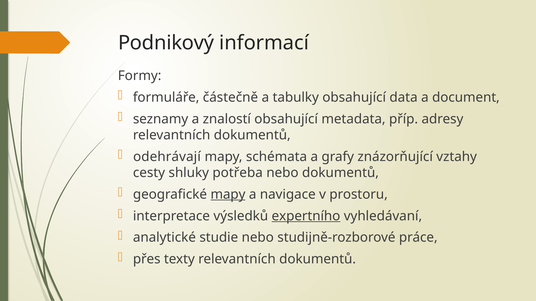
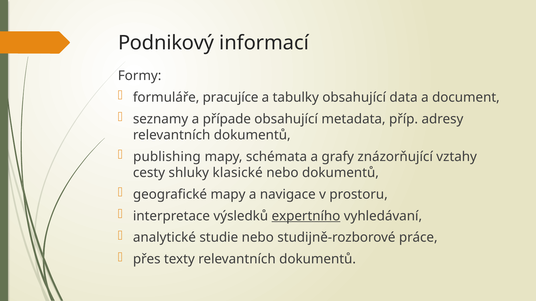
částečně: částečně -> pracujíce (231, 97)
znalostí: znalostí -> případe (227, 119)
odehrávají: odehrávají -> publishing (167, 157)
potřeba: potřeba -> klasické (238, 173)
mapy underline: present -> none (228, 195)
